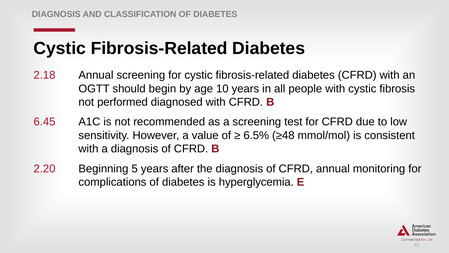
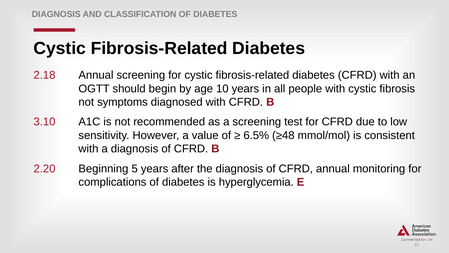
performed: performed -> symptoms (122, 102)
6.45: 6.45 -> 3.10 (45, 122)
